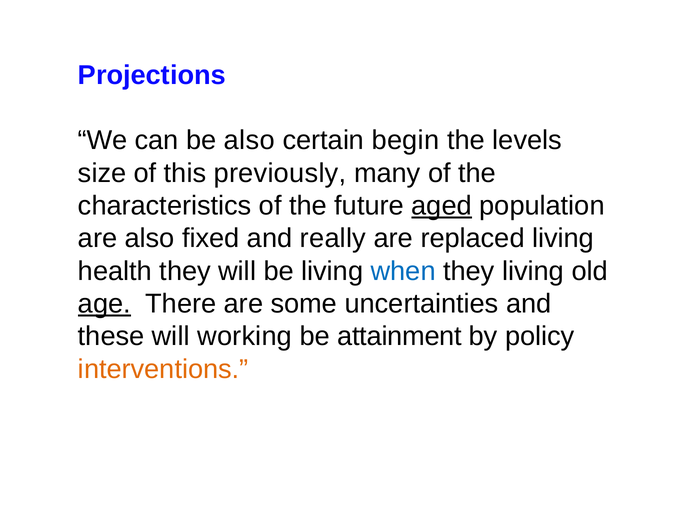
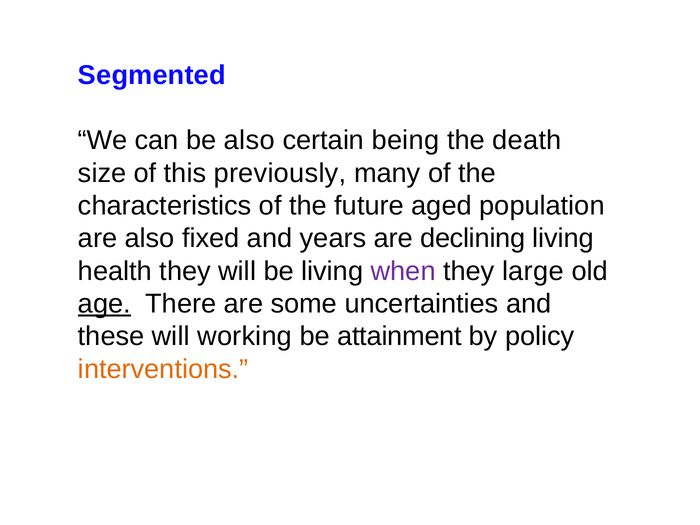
Projections: Projections -> Segmented (152, 75)
begin: begin -> being (405, 140)
levels: levels -> death (527, 140)
aged underline: present -> none (442, 206)
really: really -> years (333, 238)
replaced: replaced -> declining (473, 238)
when colour: blue -> purple (403, 271)
they living: living -> large (533, 271)
